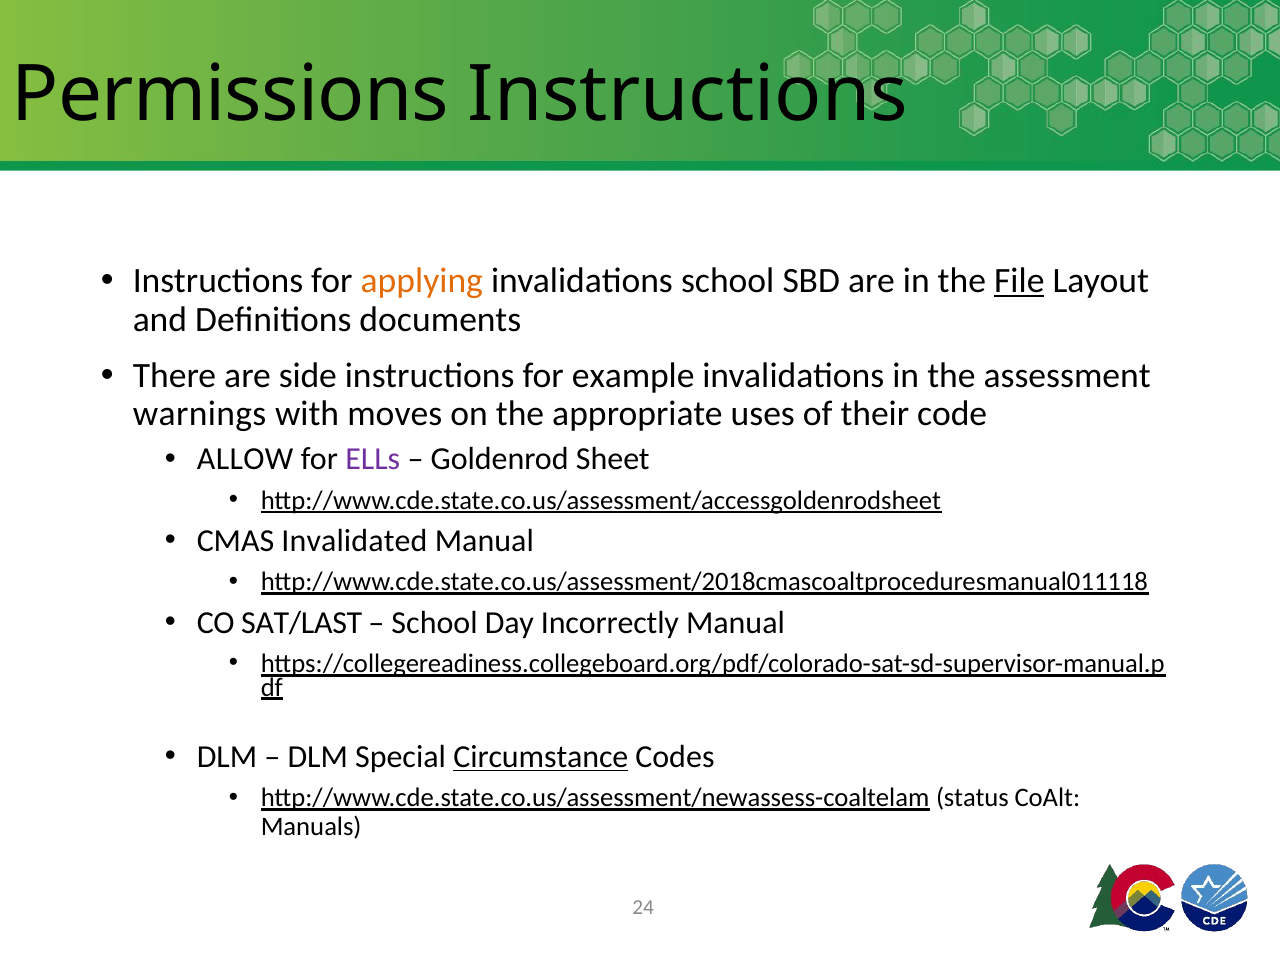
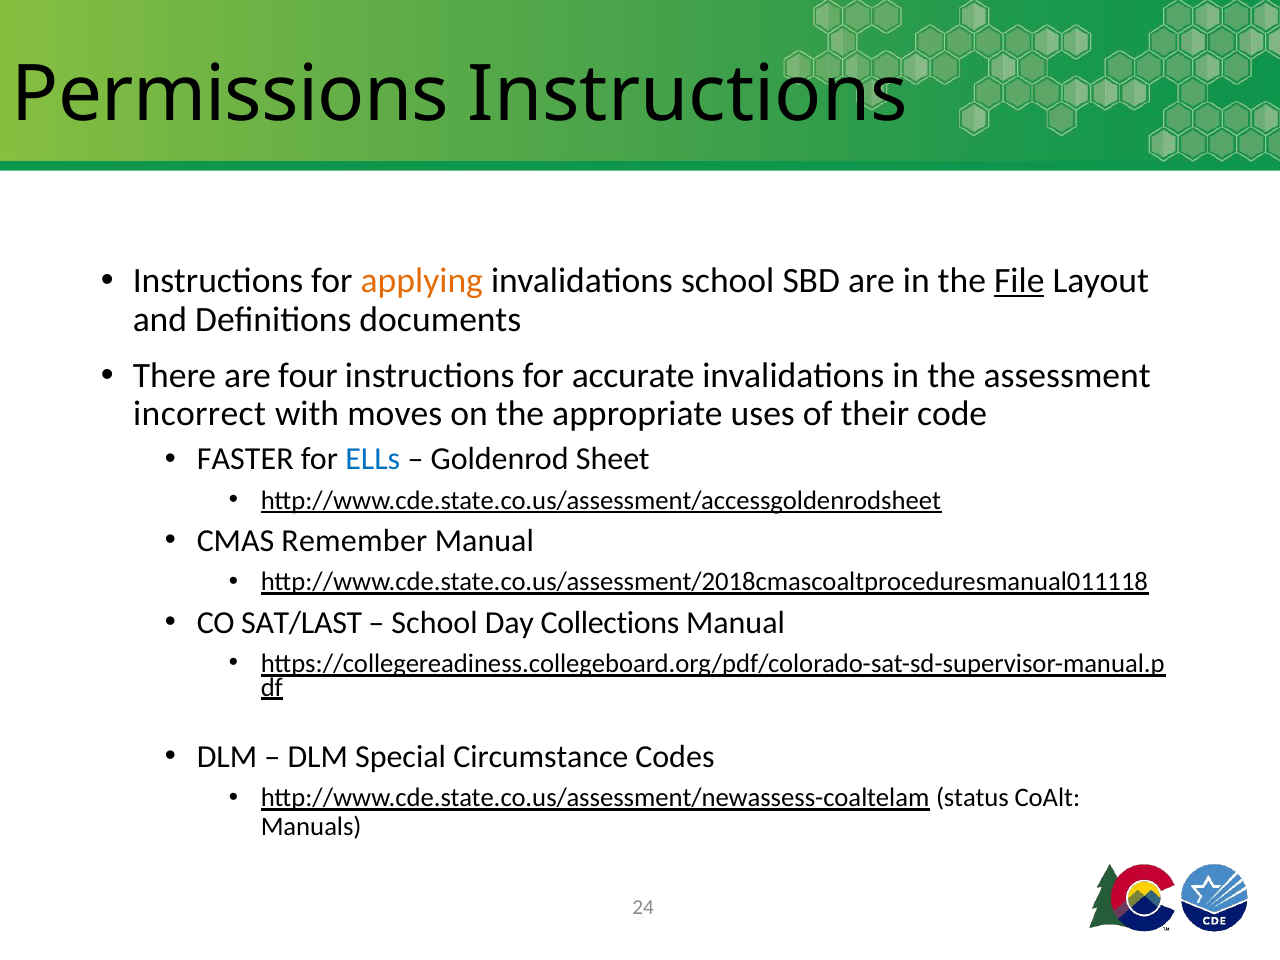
side: side -> four (308, 376)
example: example -> accurate (633, 376)
warnings: warnings -> incorrect (200, 414)
ALLOW: ALLOW -> FASTER (245, 459)
ELLs colour: purple -> blue (373, 459)
Invalidated: Invalidated -> Remember (354, 541)
Incorrectly: Incorrectly -> Collections (610, 623)
Circumstance underline: present -> none (541, 757)
